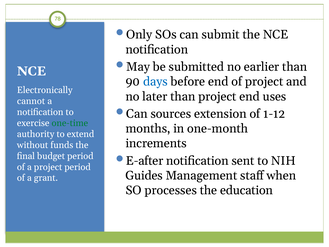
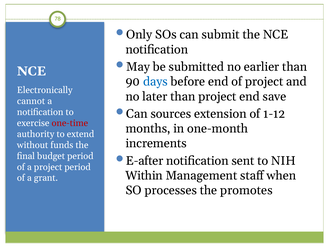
uses: uses -> save (274, 96)
one-time colour: green -> red (70, 123)
Guides: Guides -> Within (144, 175)
education: education -> promotes (246, 190)
